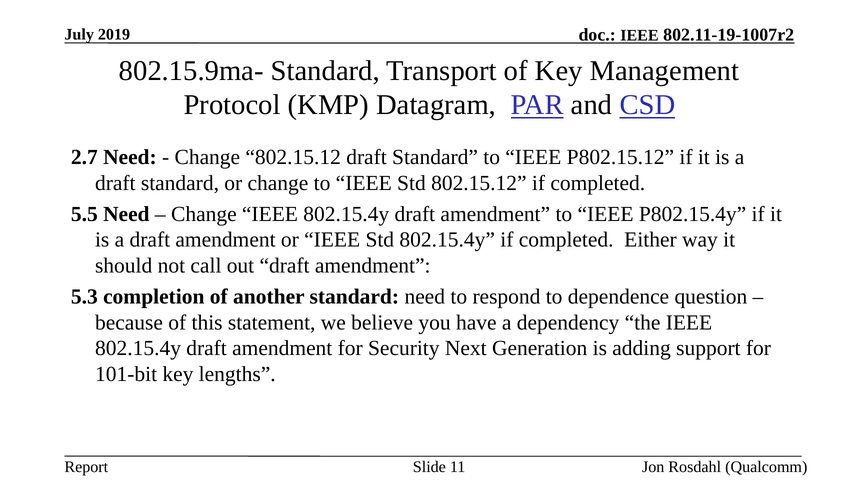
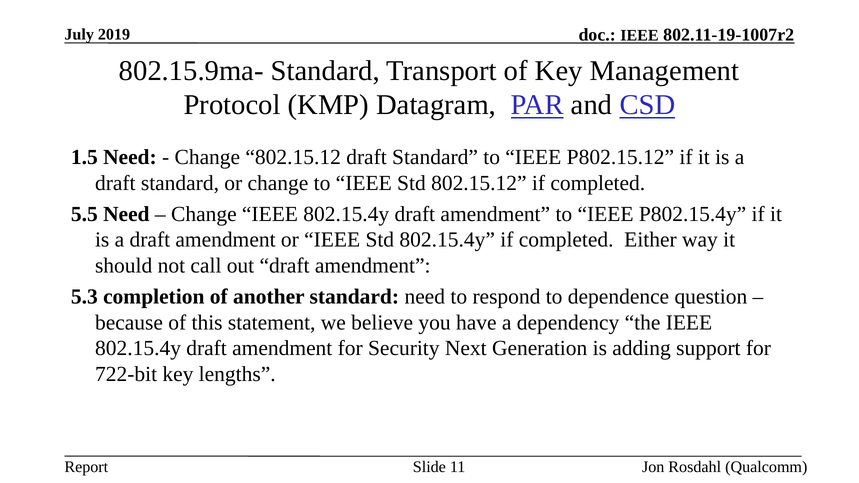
2.7: 2.7 -> 1.5 (84, 157)
101-bit: 101-bit -> 722-bit (126, 374)
